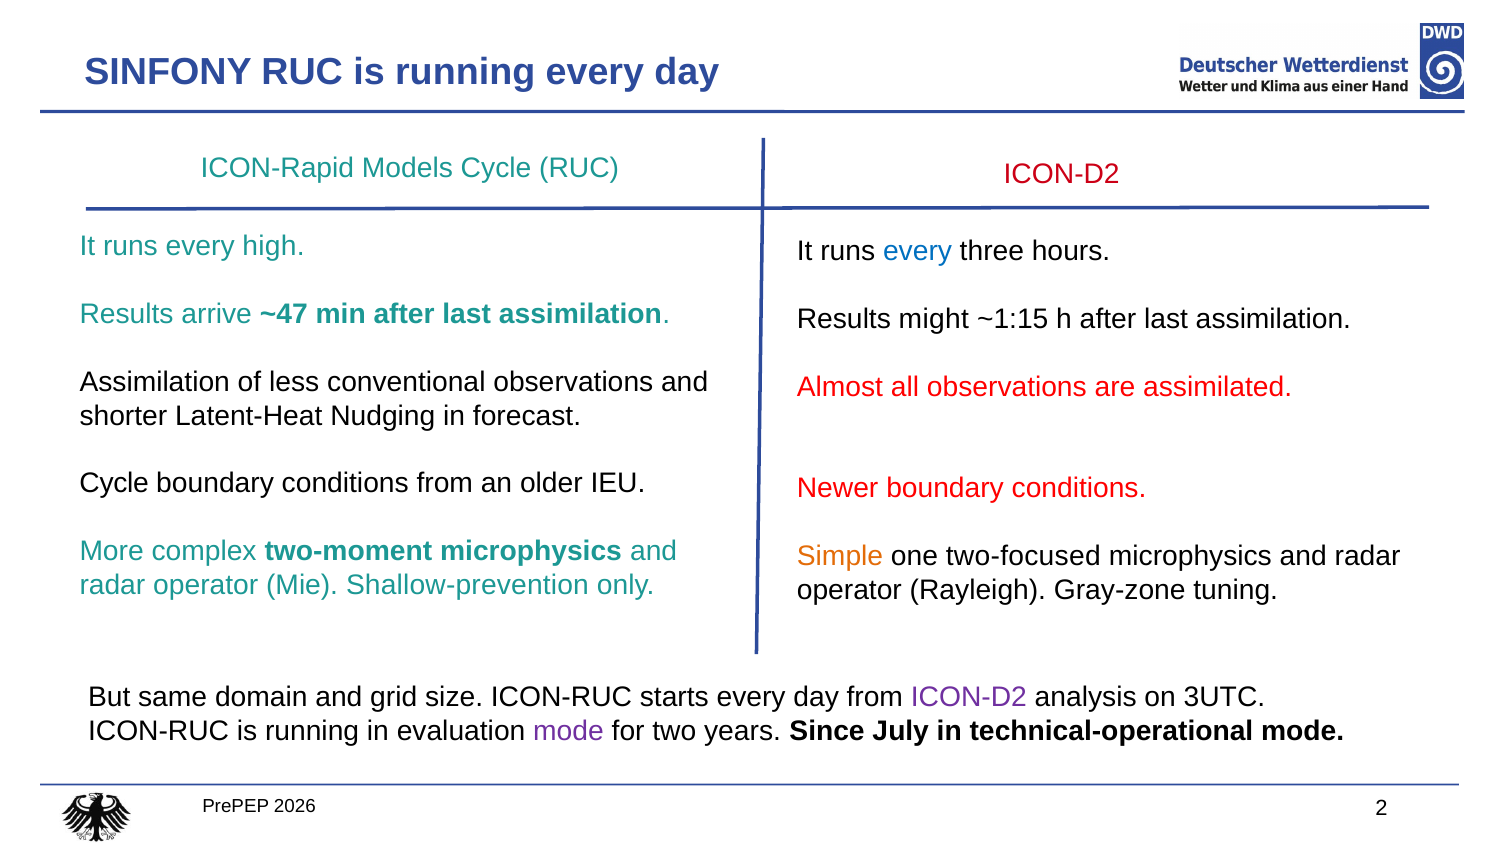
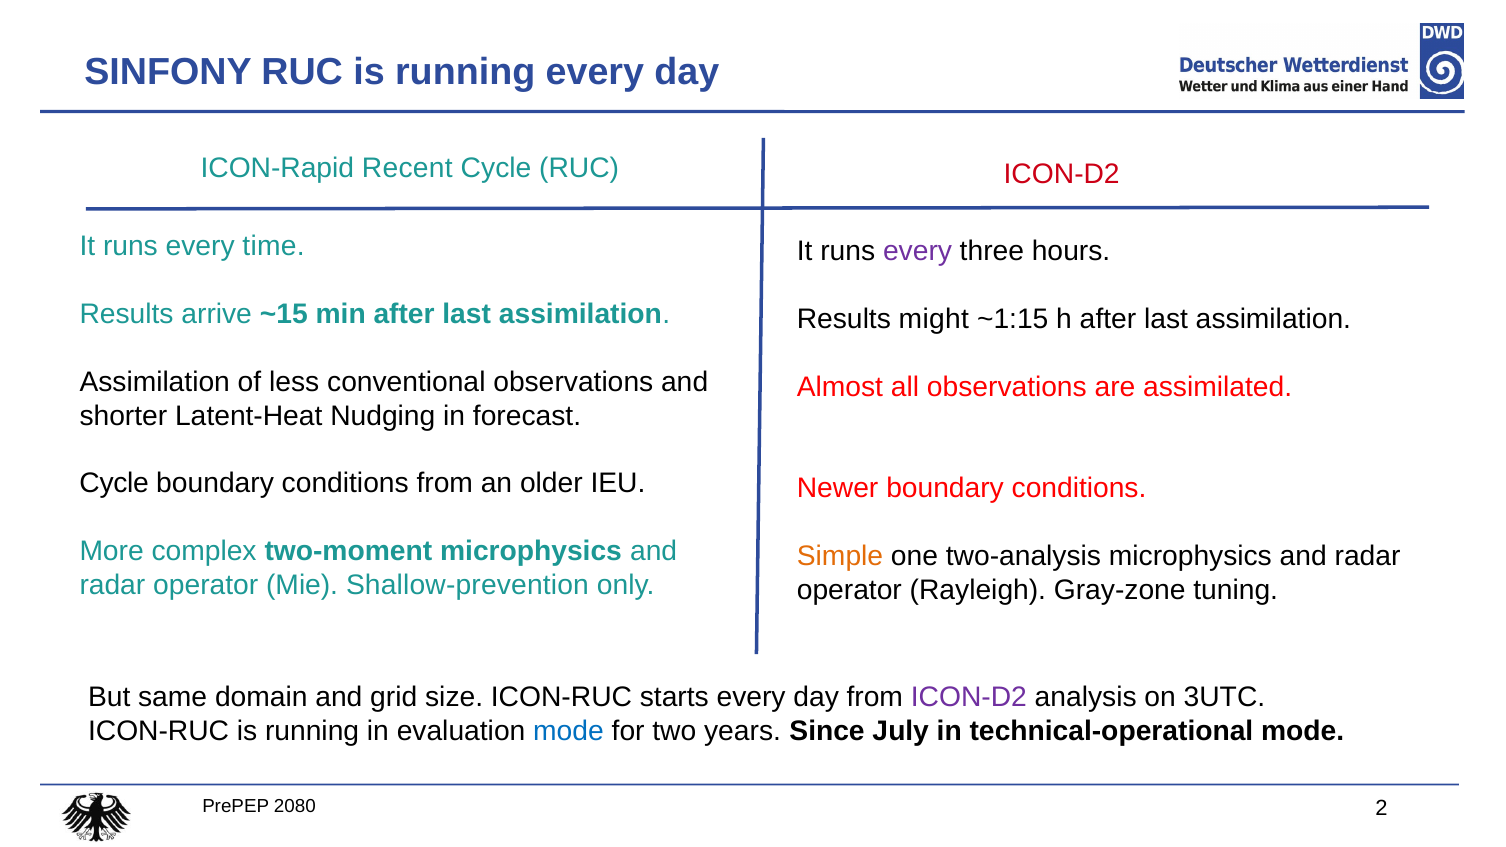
Models: Models -> Recent (407, 168)
high: high -> time (274, 247)
every colour: blue -> purple (918, 251)
~47: ~47 -> ~15 (284, 314)
two-focused: two-focused -> two-analysis (1023, 556)
mode colour: purple -> blue (569, 731)
2026: 2026 -> 2080 (295, 806)
